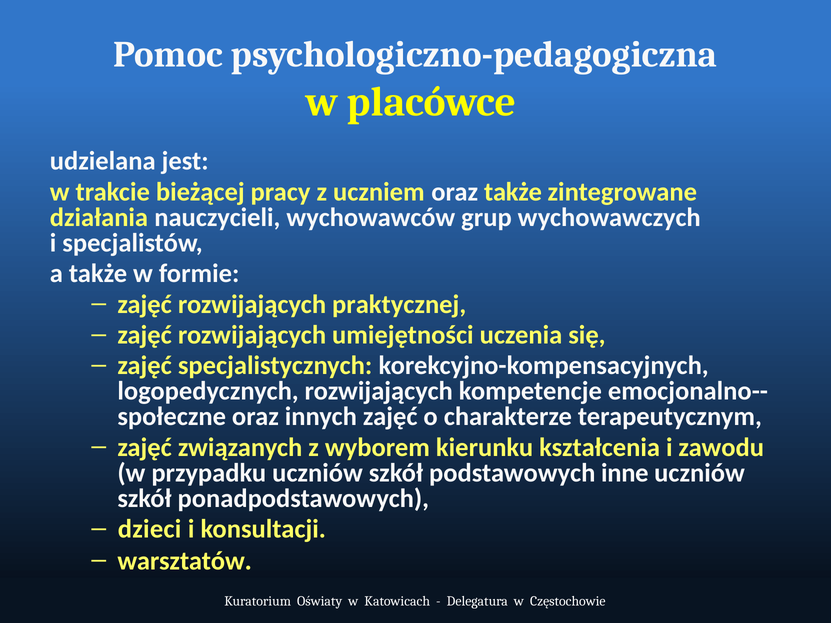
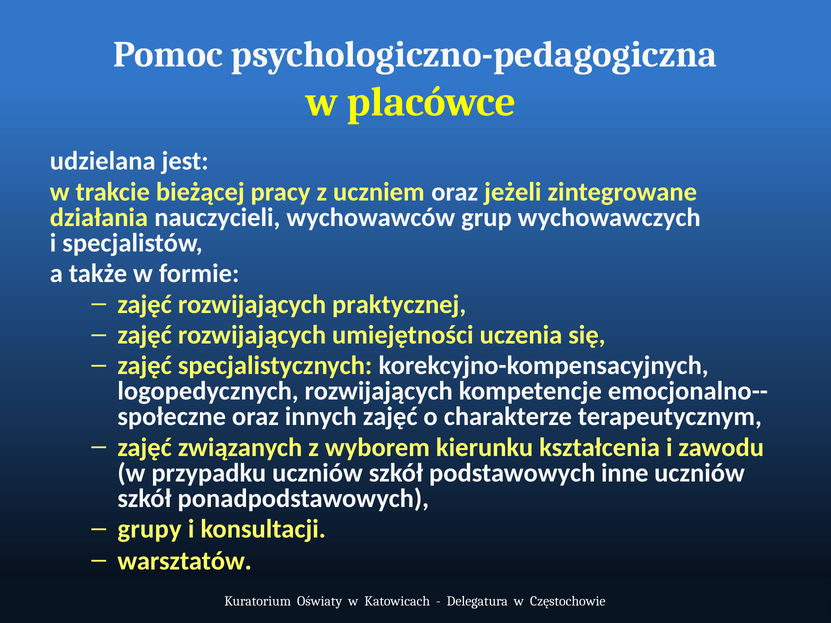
oraz także: także -> jeżeli (513, 192)
dzieci: dzieci -> grupy (150, 529)
